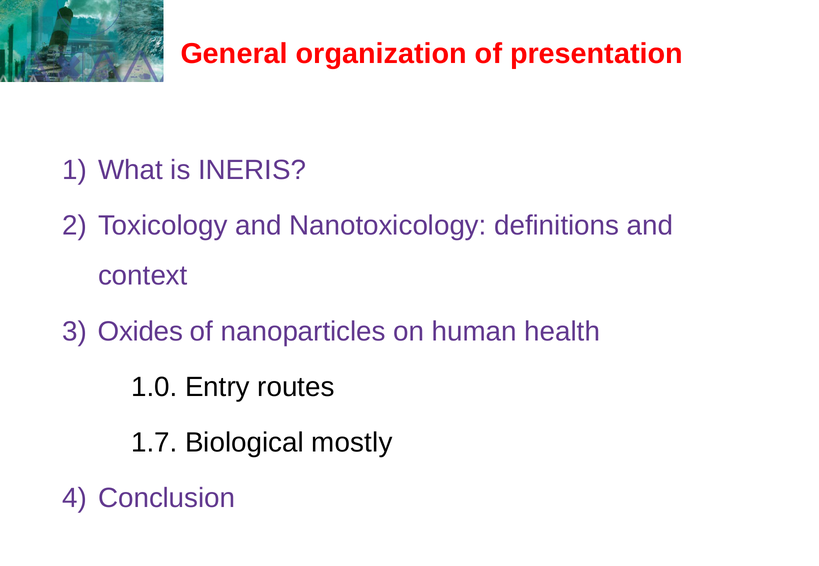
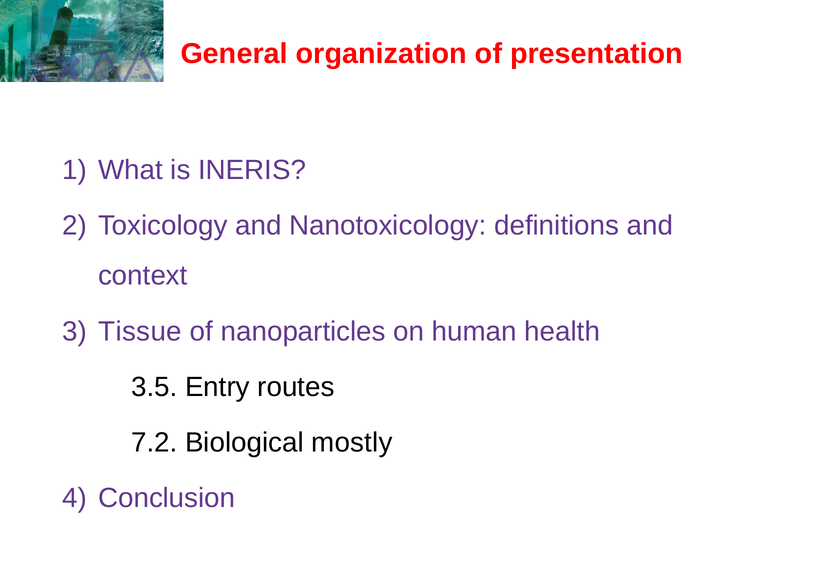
Oxides: Oxides -> Tissue (140, 331)
1.0: 1.0 -> 3.5 (154, 387)
1.7: 1.7 -> 7.2 (154, 443)
